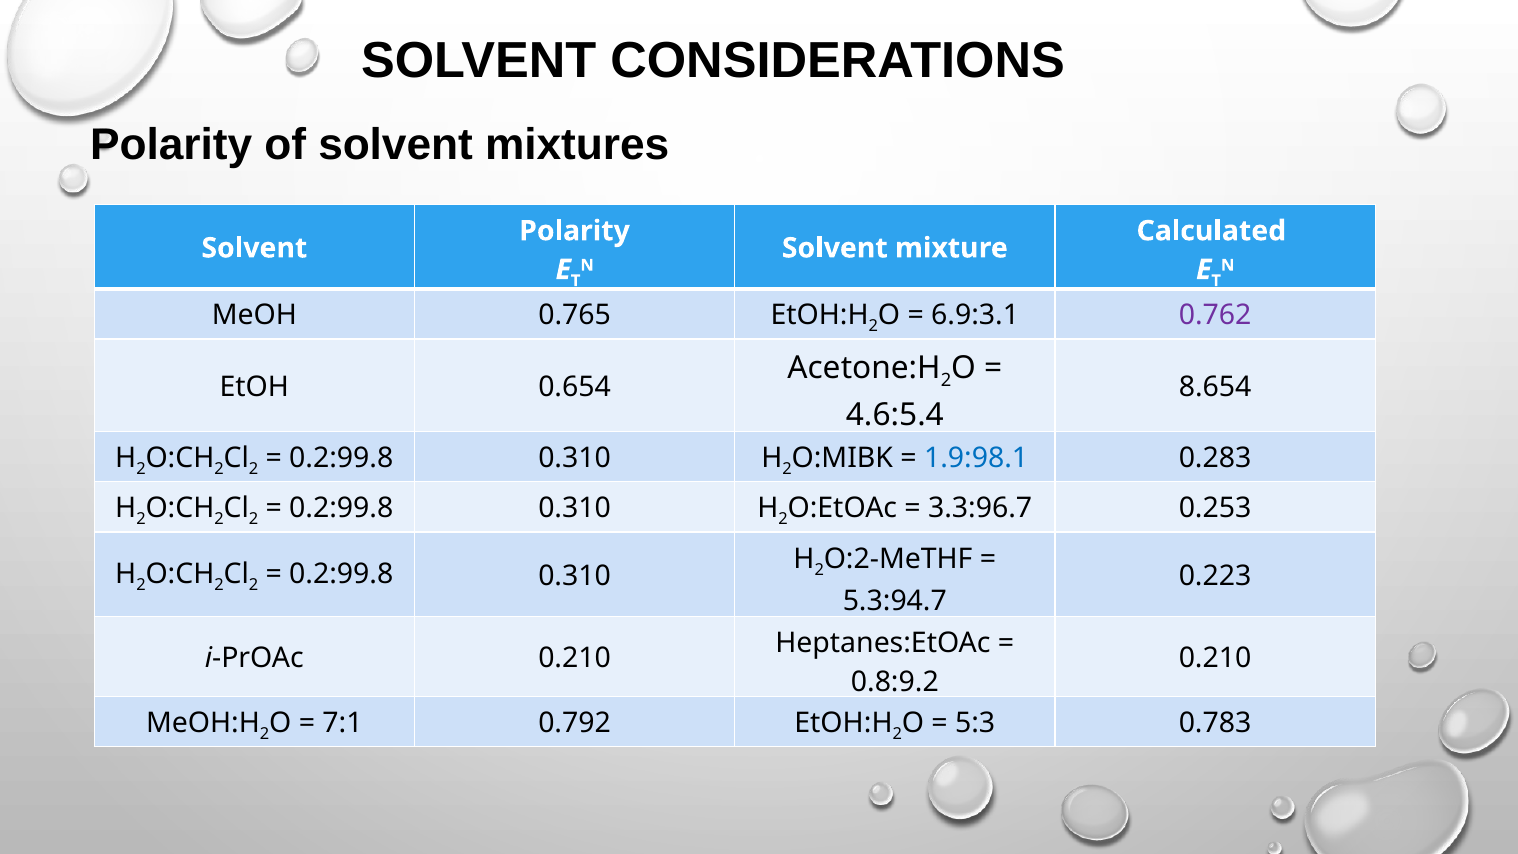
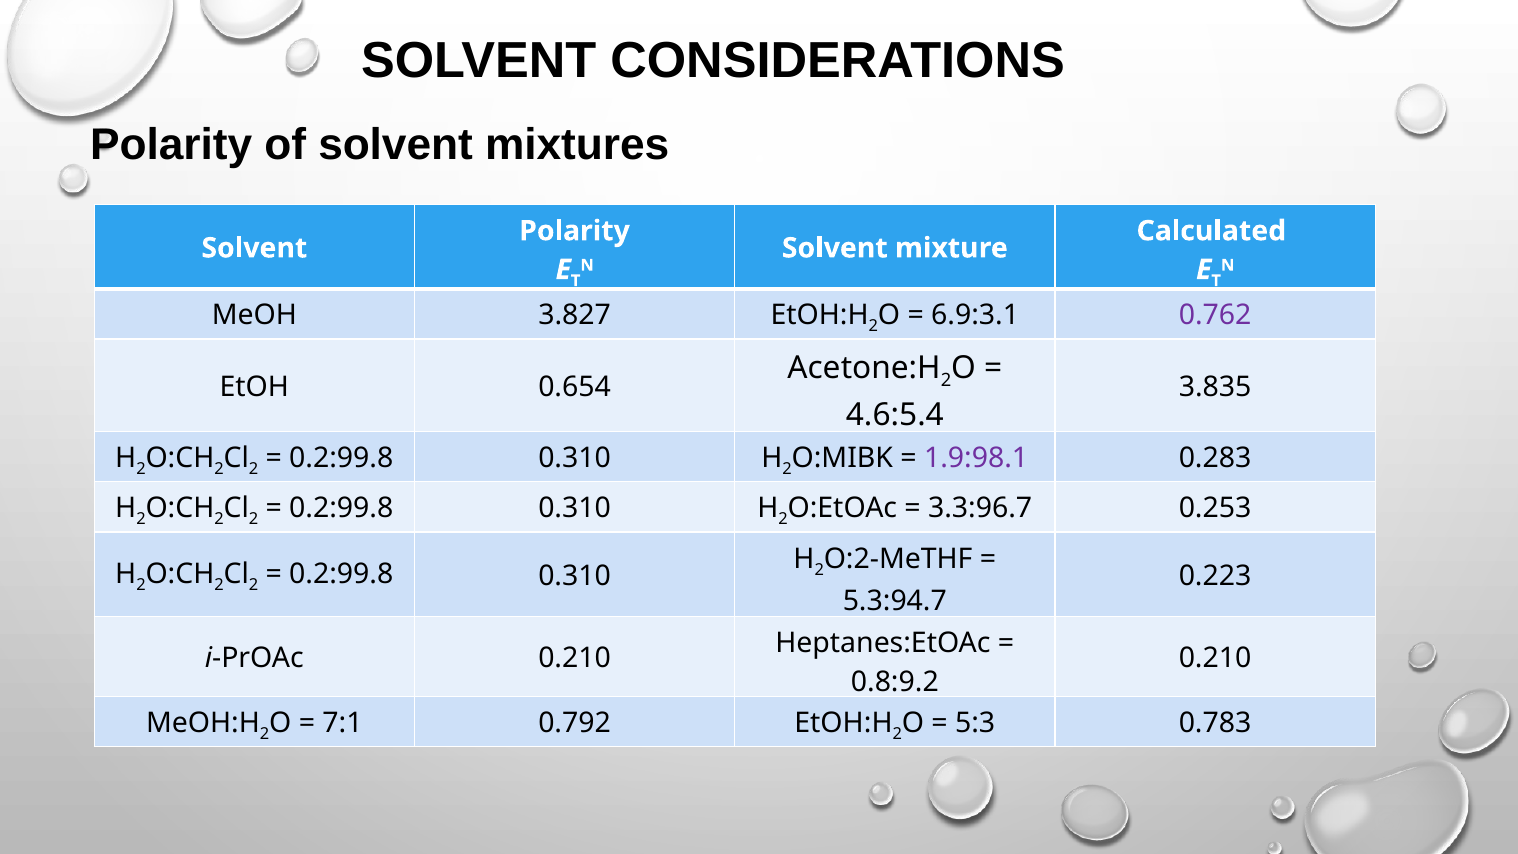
0.765: 0.765 -> 3.827 (575, 315)
8.654: 8.654 -> 3.835 (1215, 387)
1.9:98.1 colour: blue -> purple (976, 458)
